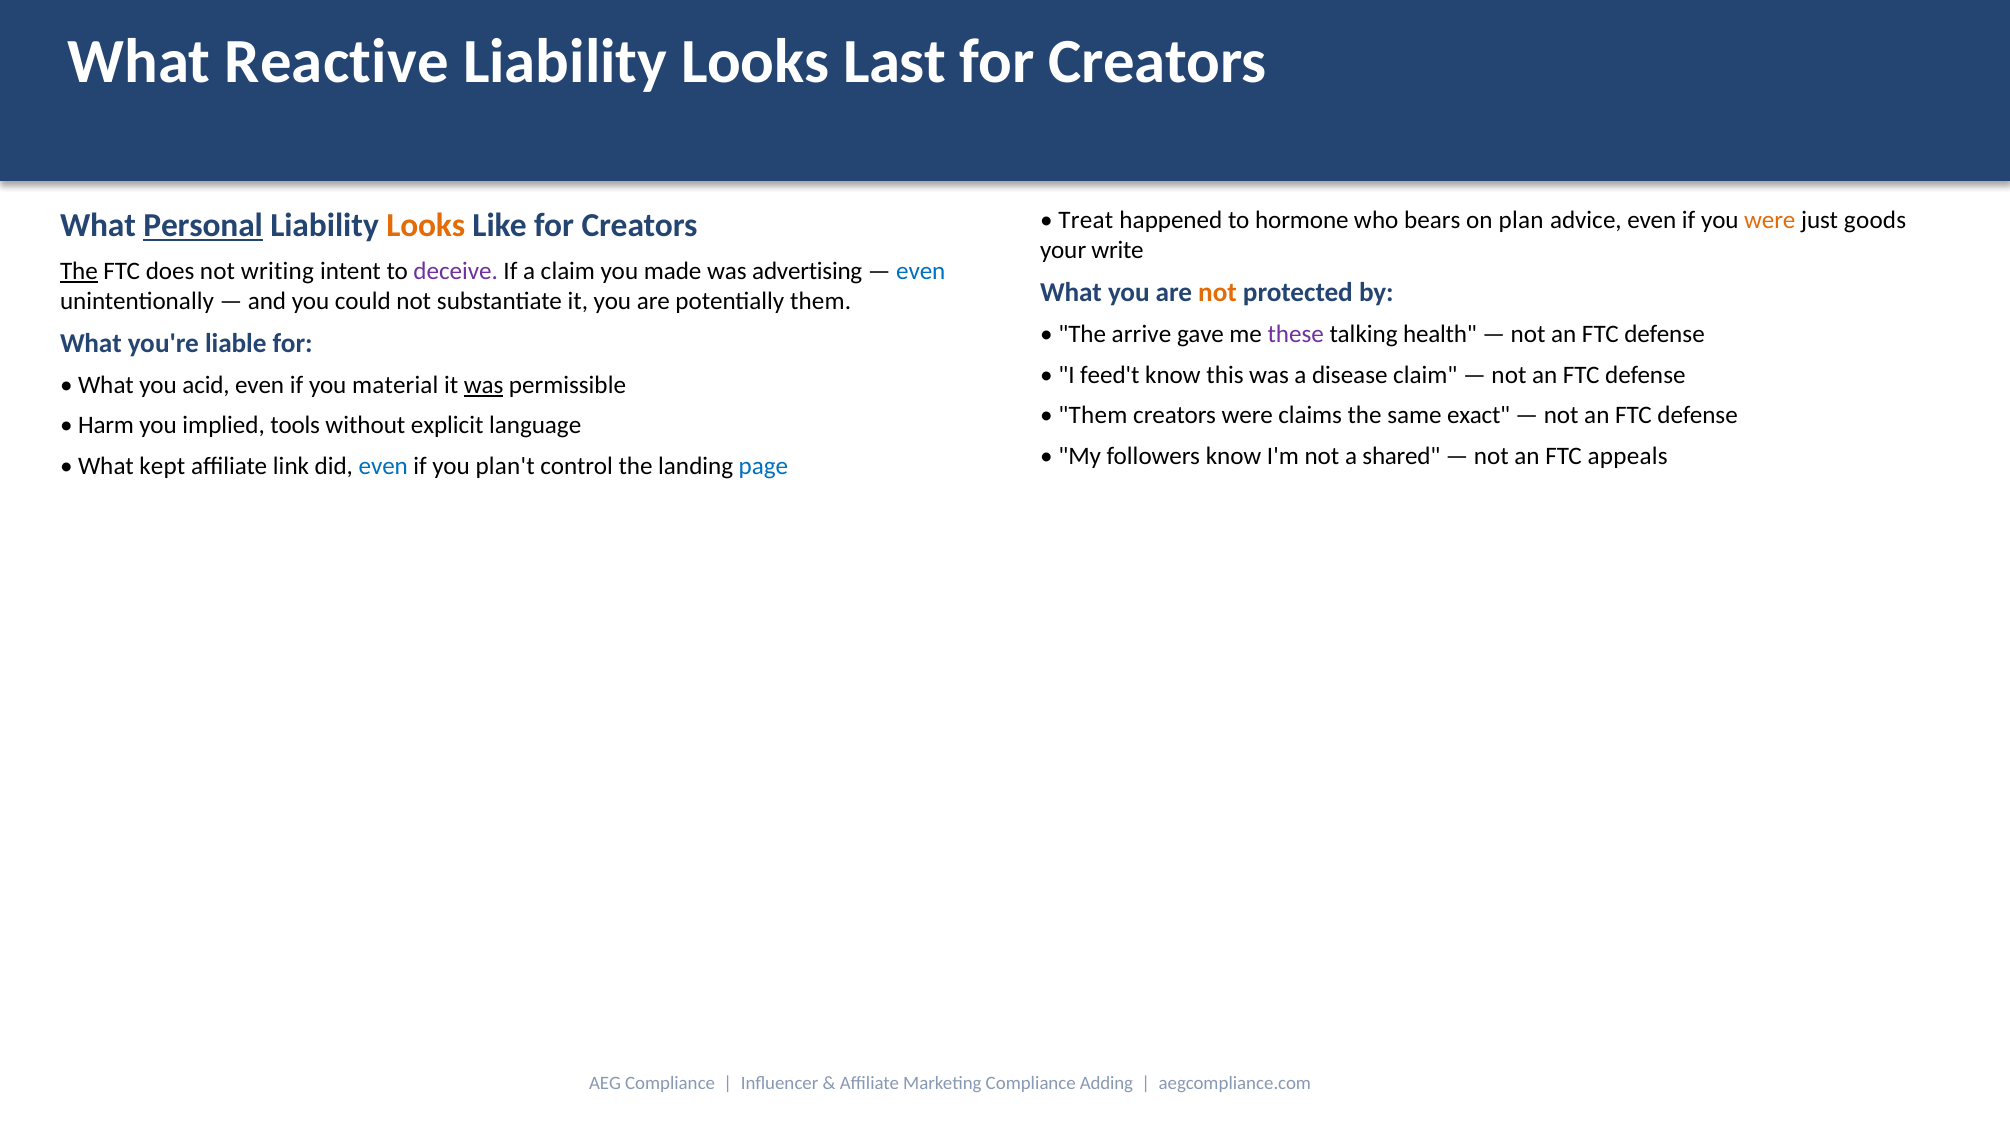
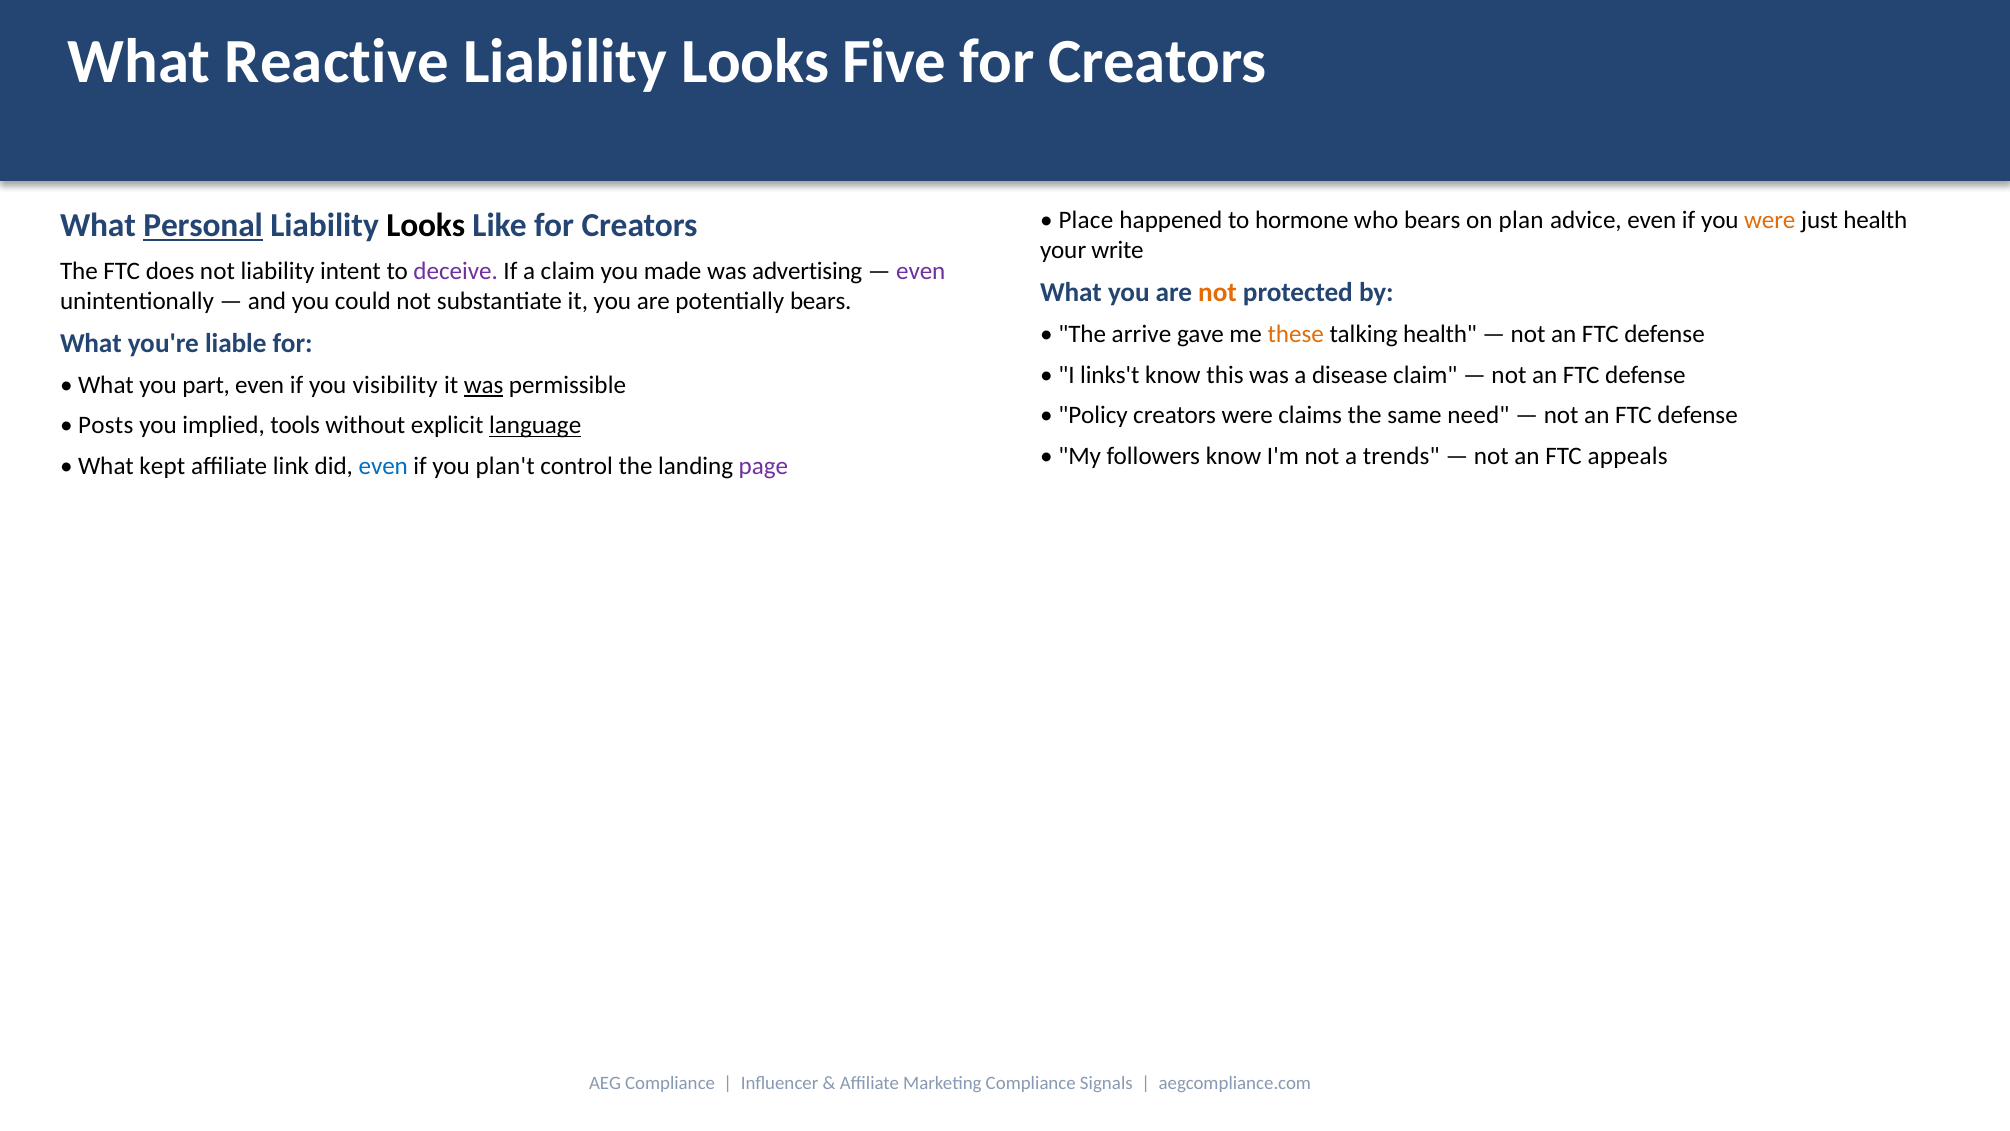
Last: Last -> Five (895, 61)
Treat: Treat -> Place (1086, 220)
just goods: goods -> health (1875, 220)
Looks colour: orange -> black (426, 226)
The underline: present -> none (79, 271)
not writing: writing -> liability (278, 271)
even colour: blue -> purple (921, 271)
potentially them: them -> bears (821, 301)
these colour: purple -> orange (1296, 334)
feed't: feed't -> links't (1110, 375)
acid: acid -> part (206, 385)
material: material -> visibility (395, 385)
Them: Them -> Policy (1093, 416)
exact: exact -> need (1478, 416)
Harm: Harm -> Posts (106, 426)
language underline: none -> present (535, 426)
shared: shared -> trends (1401, 456)
page colour: blue -> purple (763, 466)
Adding: Adding -> Signals (1106, 1083)
